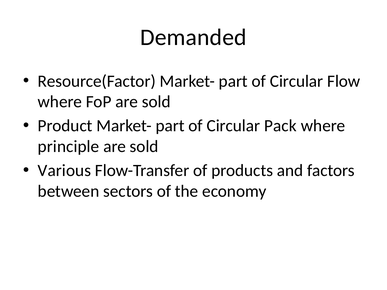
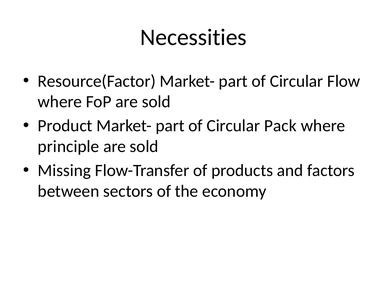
Demanded: Demanded -> Necessities (193, 37)
Various: Various -> Missing (64, 171)
